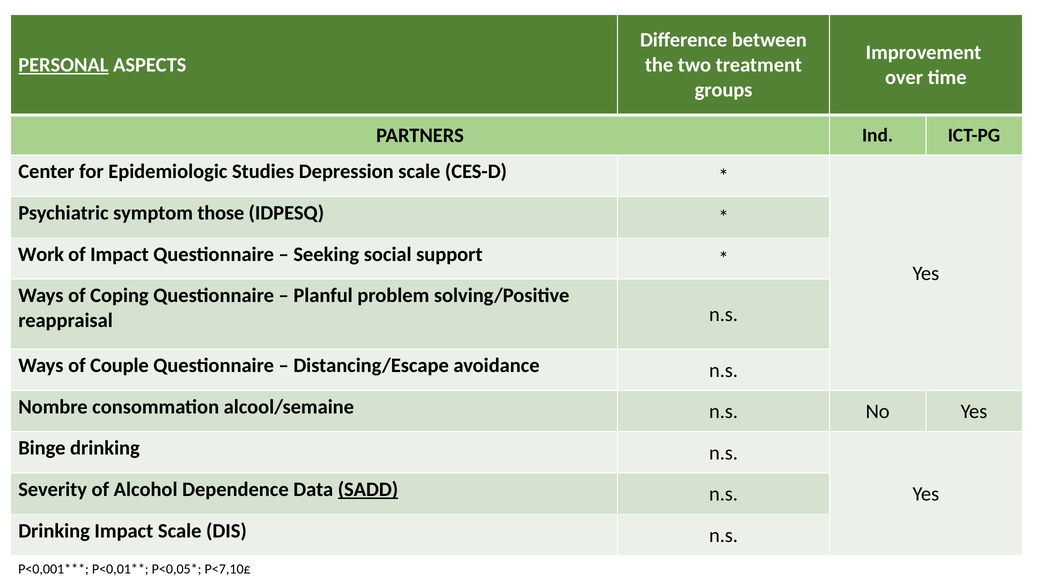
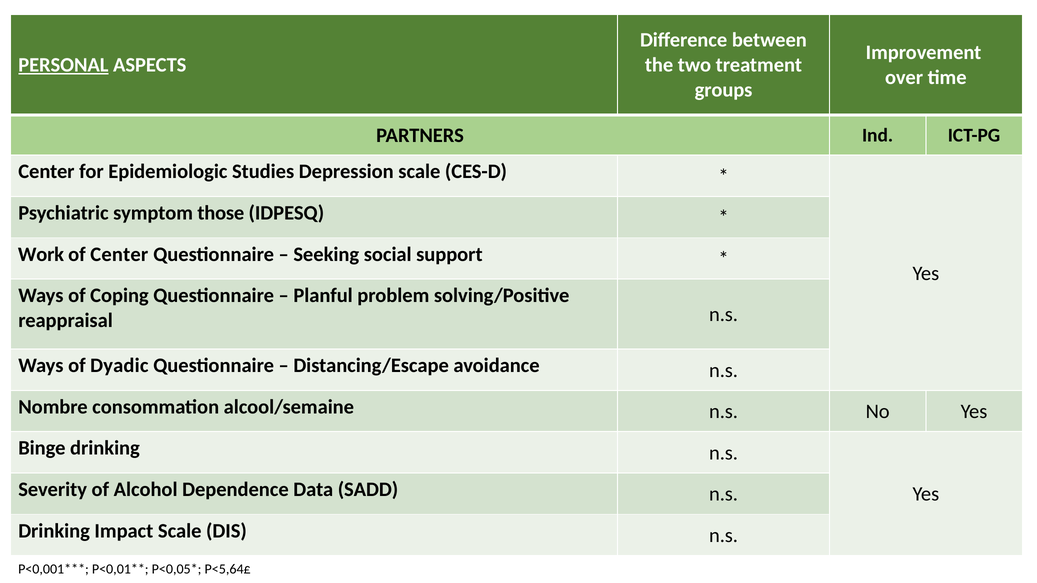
of Impact: Impact -> Center (119, 254)
Couple: Couple -> Dyadic (119, 366)
SADD underline: present -> none (368, 490)
P<7,10£: P<7,10£ -> P<5,64£ (228, 569)
